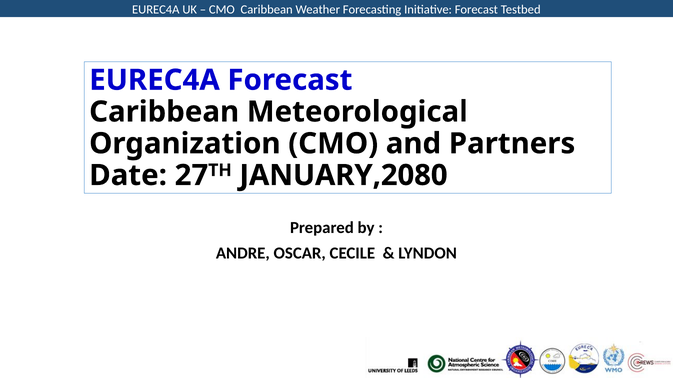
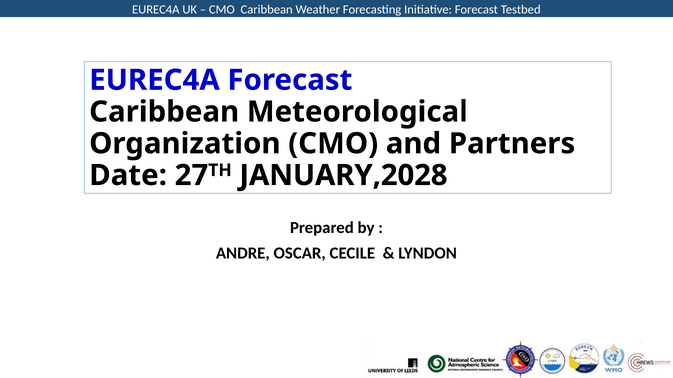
JANUARY,2080: JANUARY,2080 -> JANUARY,2028 (344, 176)
